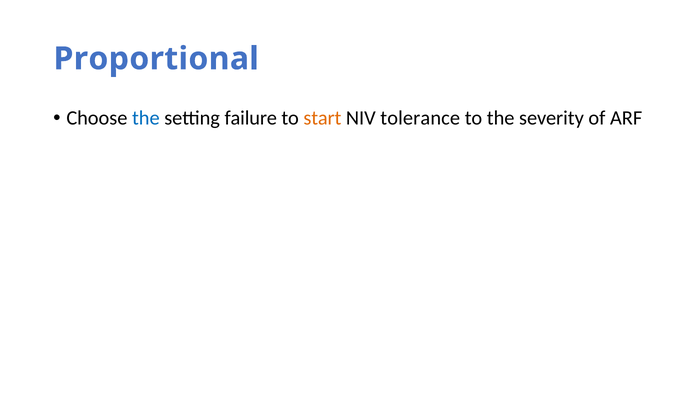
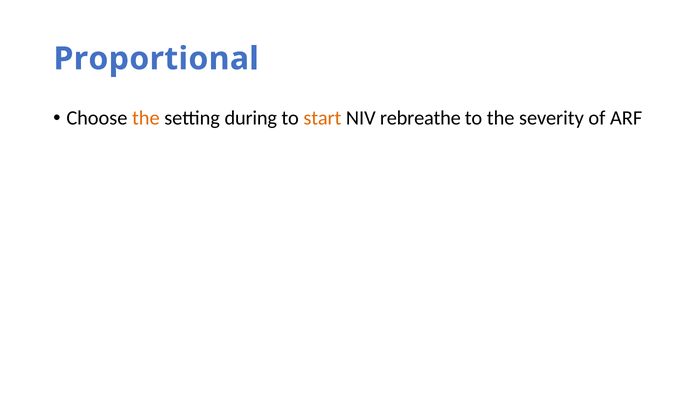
the colour: blue -> orange (146, 118)
failure: failure -> during (251, 118)
tolerance: tolerance -> rebreathe (420, 118)
